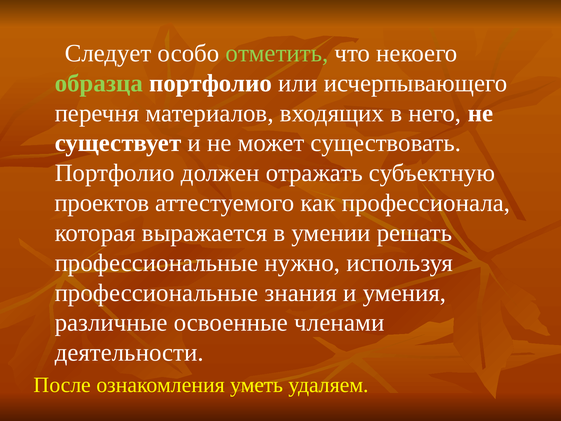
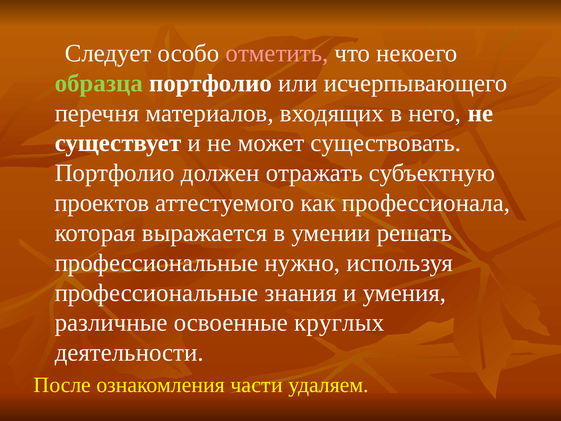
отметить colour: light green -> pink (277, 53)
членами: членами -> круглых (339, 323)
уметь: уметь -> части (257, 385)
